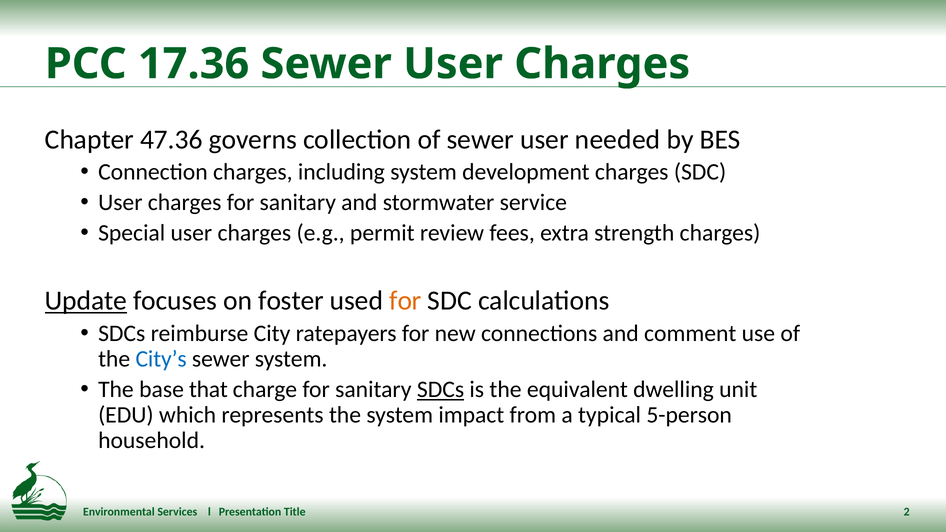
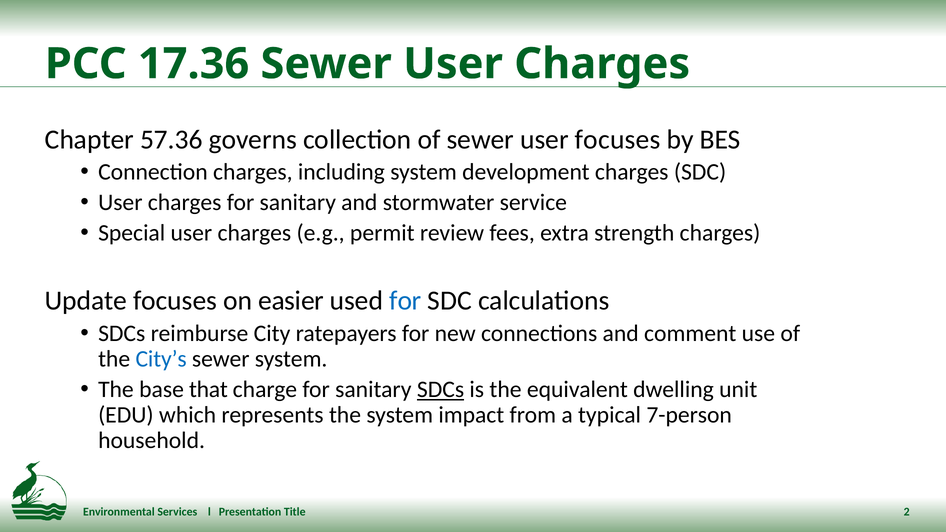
47.36: 47.36 -> 57.36 (171, 139)
user needed: needed -> focuses (618, 139)
Update underline: present -> none (86, 301)
foster: foster -> easier (291, 301)
for colour: orange -> blue (405, 301)
5-person: 5-person -> 7-person (689, 415)
